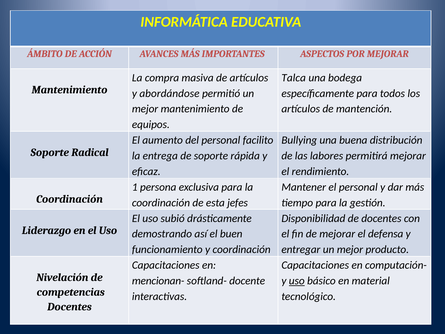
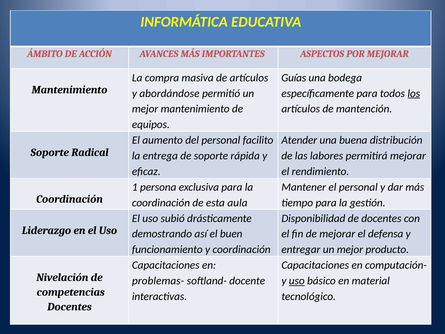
Talca: Talca -> Guías (294, 78)
los underline: none -> present (414, 93)
Bullying: Bullying -> Atender (299, 140)
jefes: jefes -> aula (237, 203)
mencionan-: mencionan- -> problemas- (158, 281)
